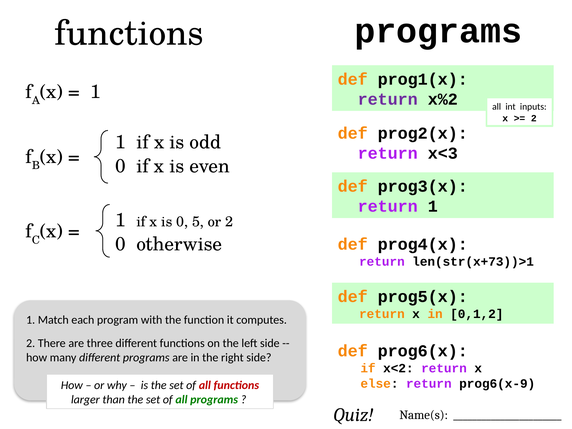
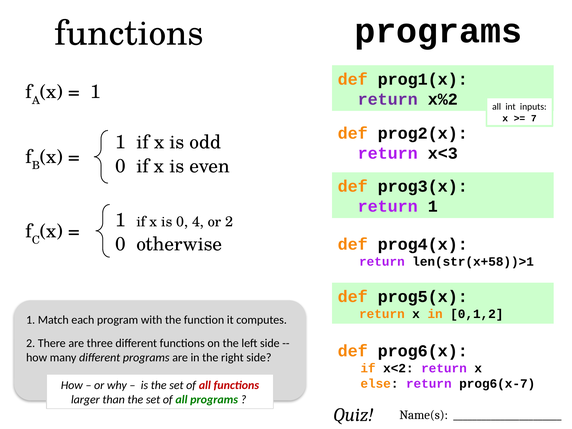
2: 2 -> 7 (534, 118)
5: 5 -> 4 (198, 222)
len(str(x+73))>1: len(str(x+73))>1 -> len(str(x+58))>1 (473, 262)
prog6(x-9: prog6(x-9 -> prog6(x-7 (497, 384)
